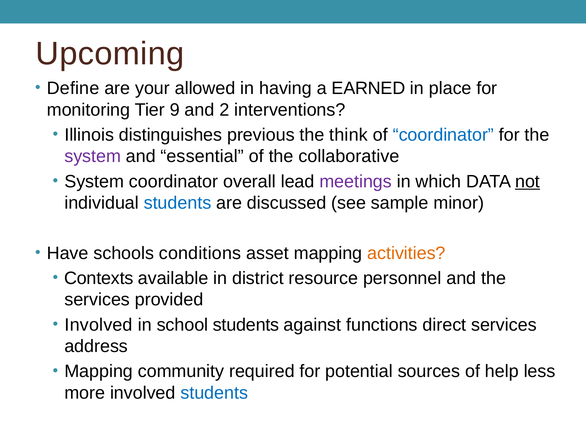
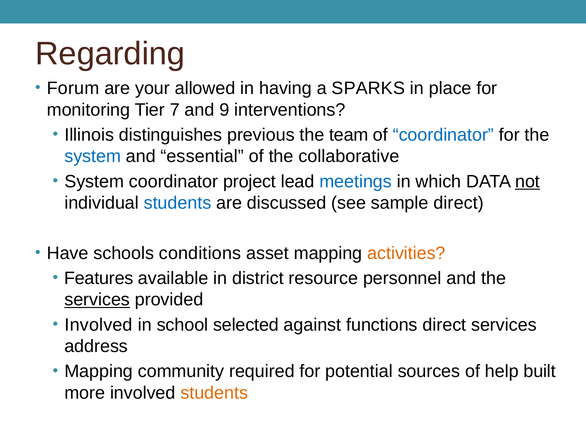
Upcoming: Upcoming -> Regarding (110, 54)
Define: Define -> Forum (73, 88)
EARNED: EARNED -> SPARKS (368, 88)
9: 9 -> 7 (175, 110)
2: 2 -> 9 (224, 110)
think: think -> team (349, 135)
system colour: purple -> blue (93, 156)
overall: overall -> project (250, 181)
meetings colour: purple -> blue (356, 181)
sample minor: minor -> direct (459, 203)
Contexts: Contexts -> Features (99, 278)
services underline: none -> present (97, 299)
school students: students -> selected (246, 324)
less: less -> built (540, 371)
students colour: blue -> orange (214, 392)
